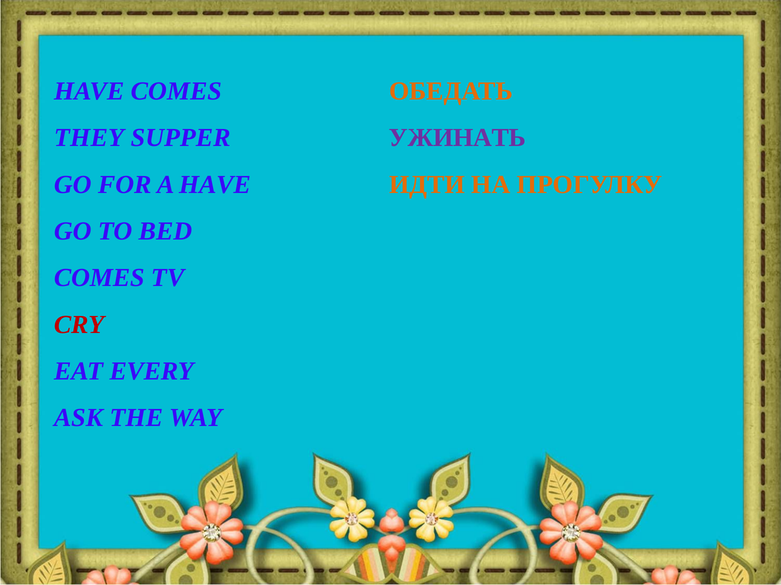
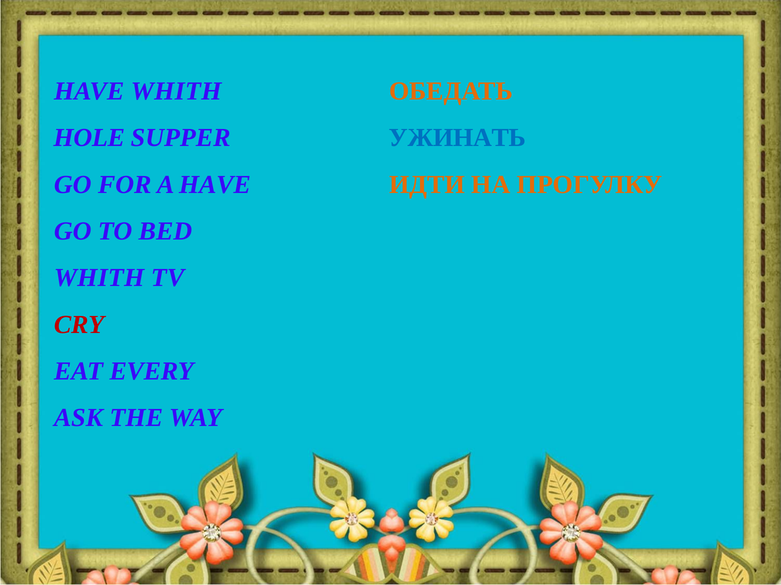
HAVE COMES: COMES -> WHITH (176, 91)
THEY: THEY -> HOLE (89, 138)
УЖИНАТЬ colour: purple -> blue (457, 138)
COMES: COMES -> WHITH (99, 278)
